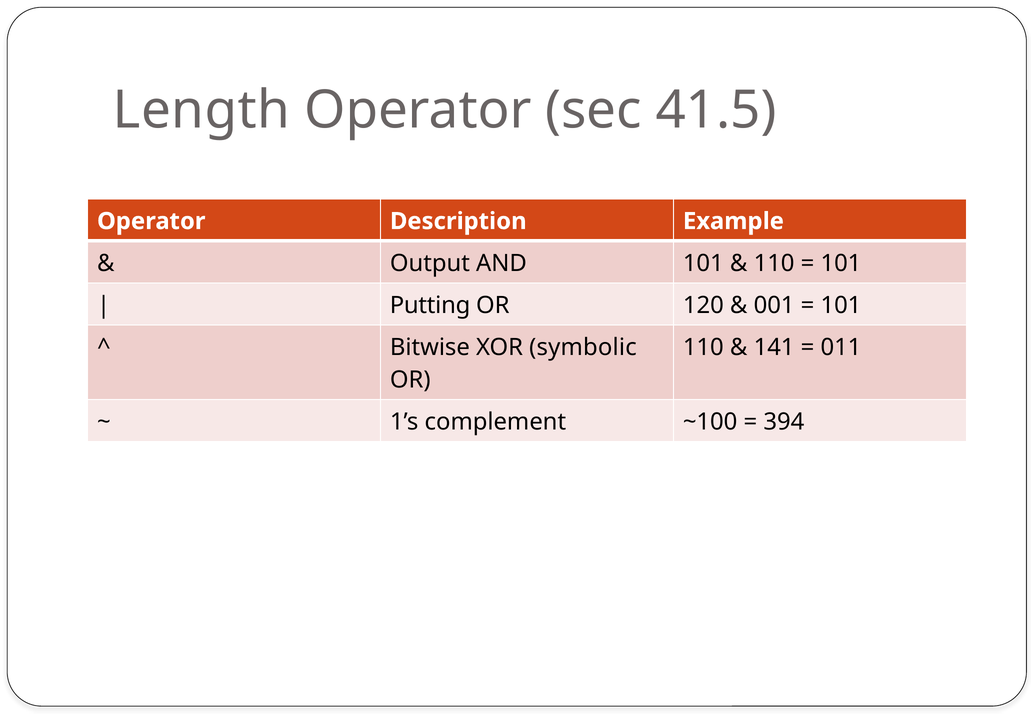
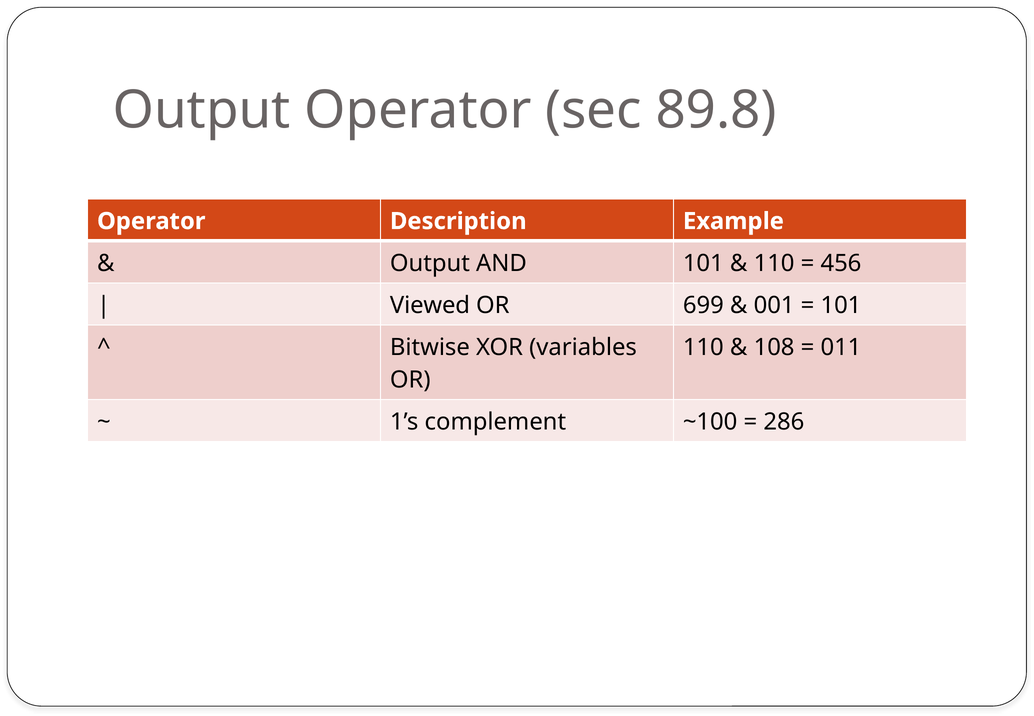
Length: Length -> Output (202, 110)
41.5: 41.5 -> 89.8 (716, 110)
101: 101 -> 456 (841, 263)
Putting: Putting -> Viewed (430, 305)
120: 120 -> 699 (703, 305)
symbolic: symbolic -> variables (583, 347)
141: 141 -> 108 (774, 347)
394: 394 -> 286 (784, 422)
